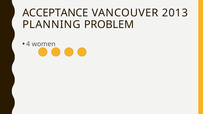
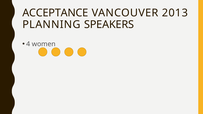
PROBLEM: PROBLEM -> SPEAKERS (109, 25)
